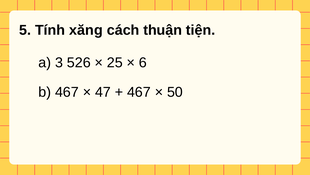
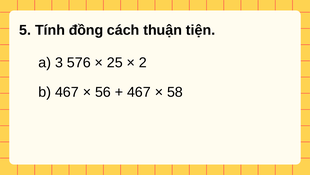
xăng: xăng -> đồng (86, 30)
526: 526 -> 576 (79, 62)
6: 6 -> 2 (143, 62)
47: 47 -> 56 (103, 92)
50: 50 -> 58 (175, 92)
